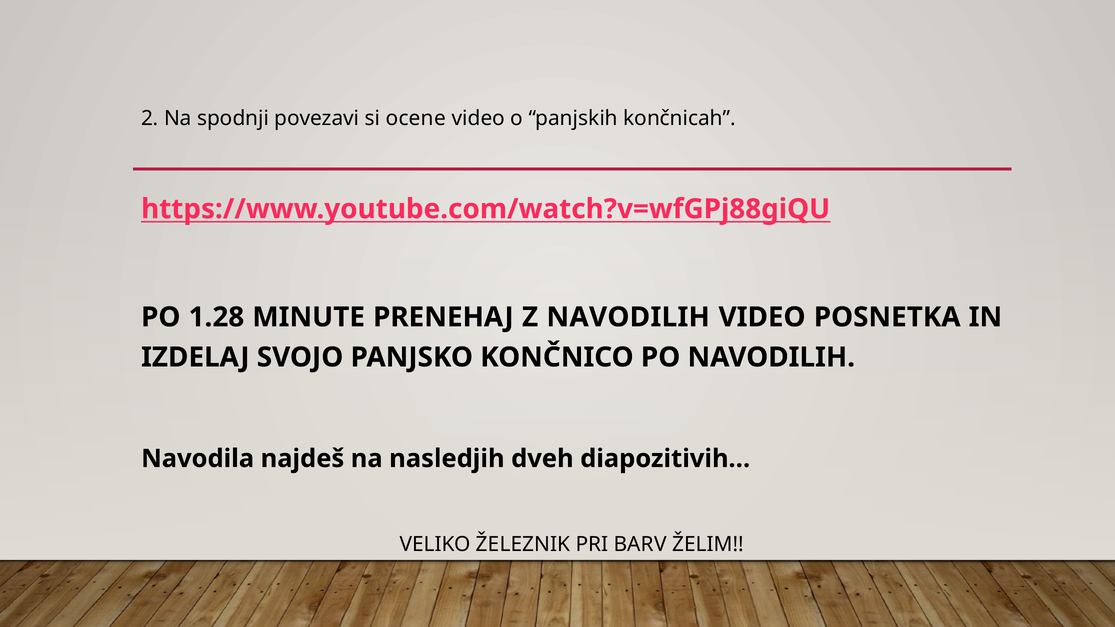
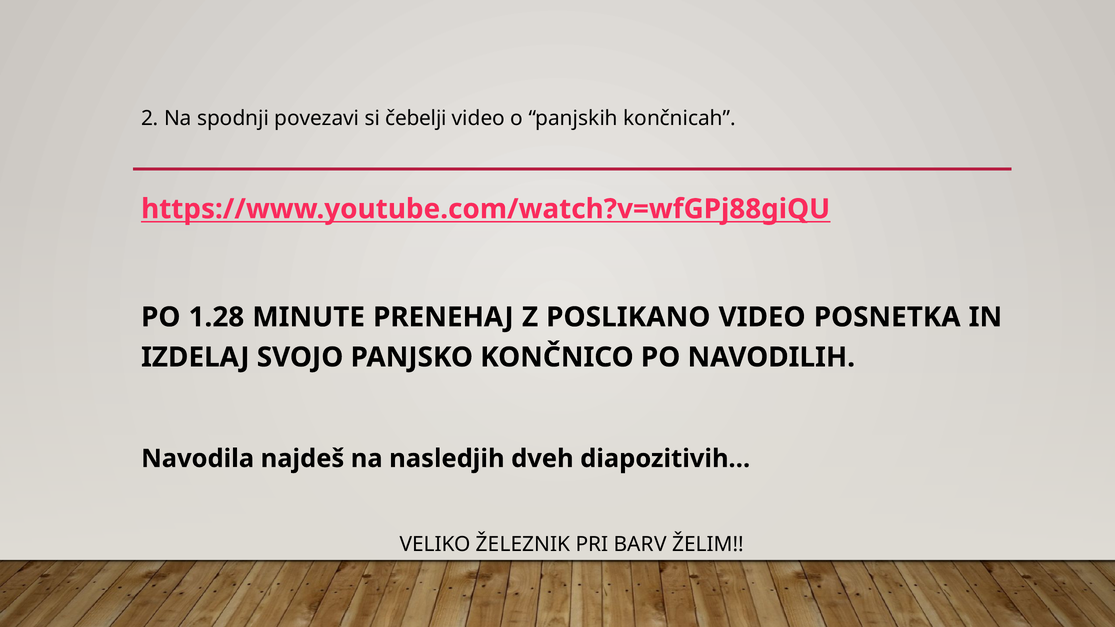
ocene: ocene -> čebelji (416, 118)
Z NAVODILIH: NAVODILIH -> POSLIKANO (628, 317)
